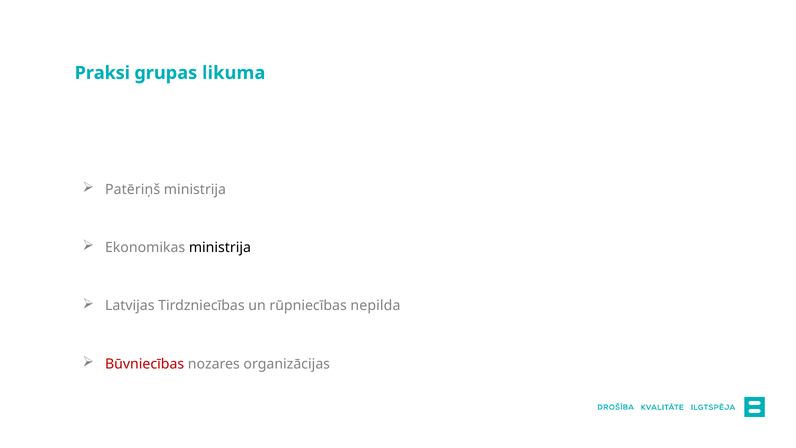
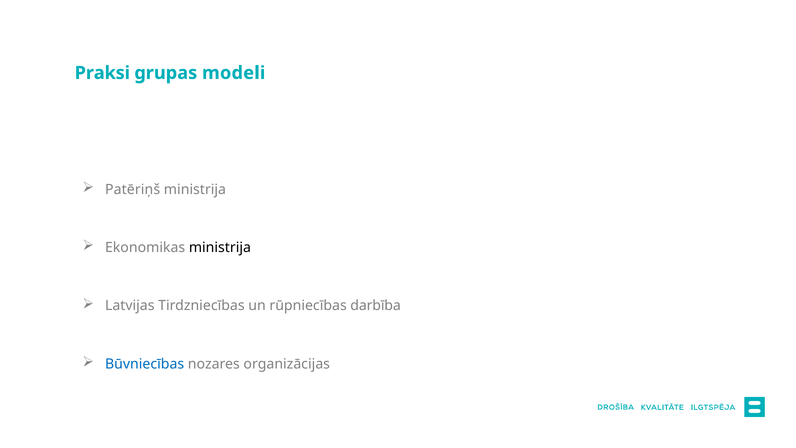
likuma: likuma -> modeli (234, 73)
nepilda: nepilda -> darbība (376, 306)
Būvniecības colour: red -> blue (145, 364)
